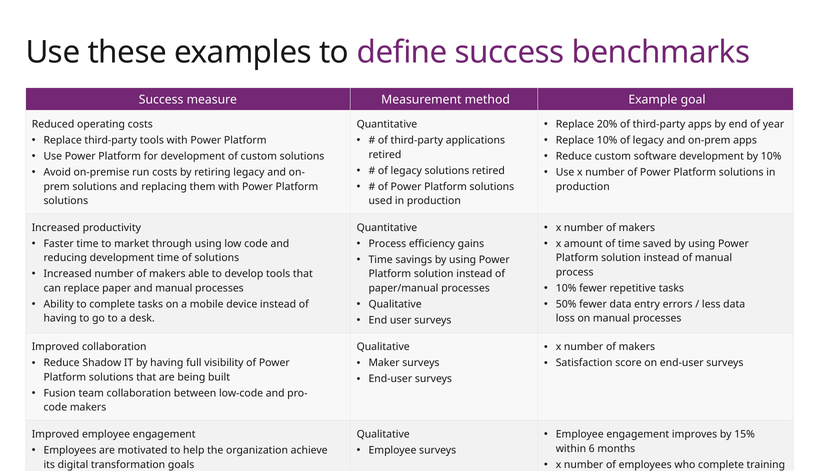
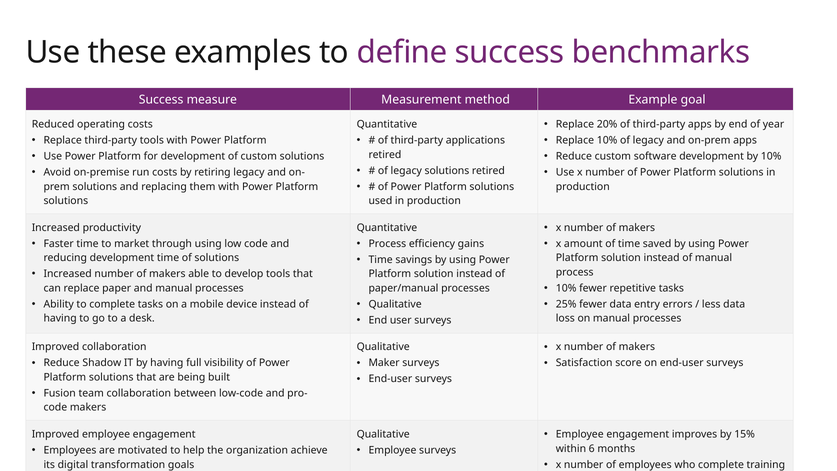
50%: 50% -> 25% (566, 304)
